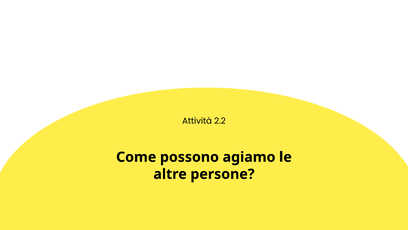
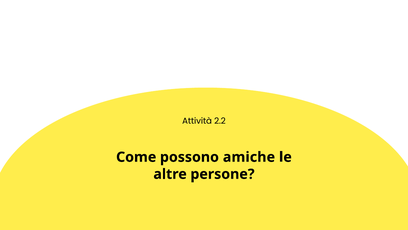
agiamo: agiamo -> amiche (249, 157)
